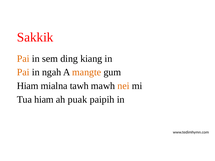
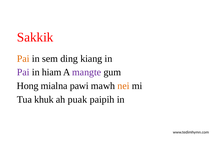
Pai colour: orange -> purple (23, 72)
ngah: ngah -> hiam (52, 72)
mangte colour: orange -> purple (87, 72)
Hiam: Hiam -> Hong (28, 86)
tawh: tawh -> pawi (79, 86)
Tua hiam: hiam -> khuk (44, 100)
